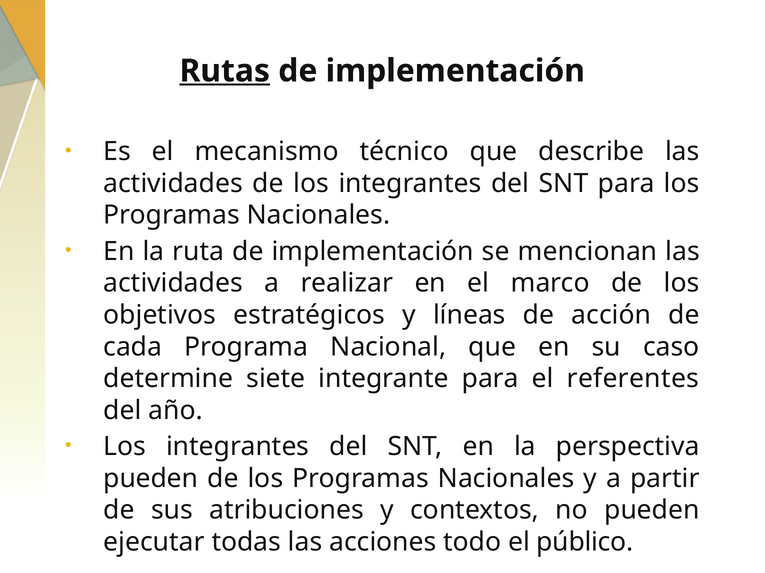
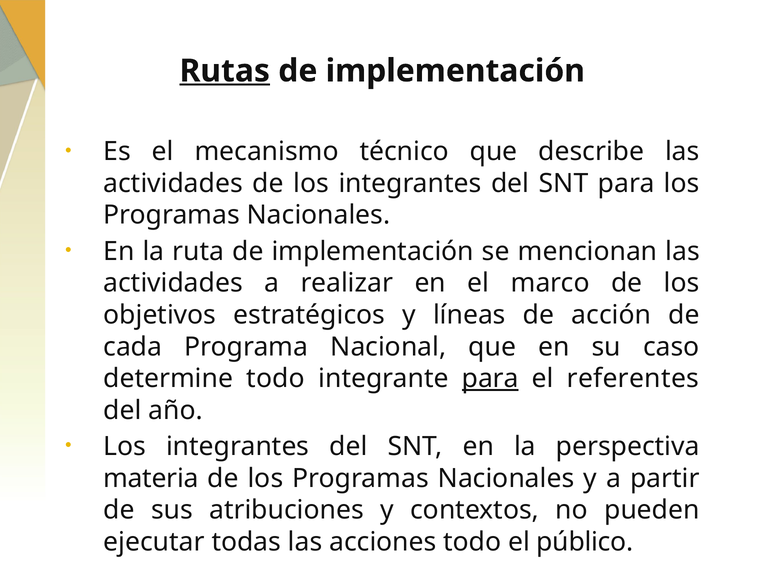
determine siete: siete -> todo (276, 379)
para underline: none -> present (490, 379)
pueden: pueden -> materia (151, 479)
